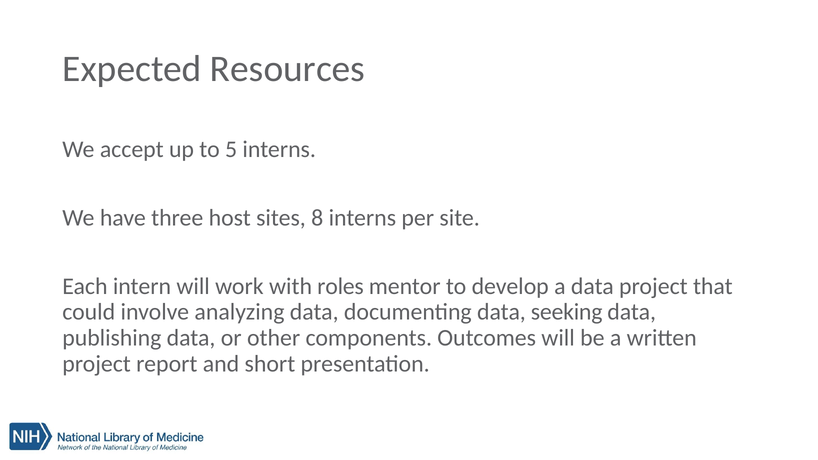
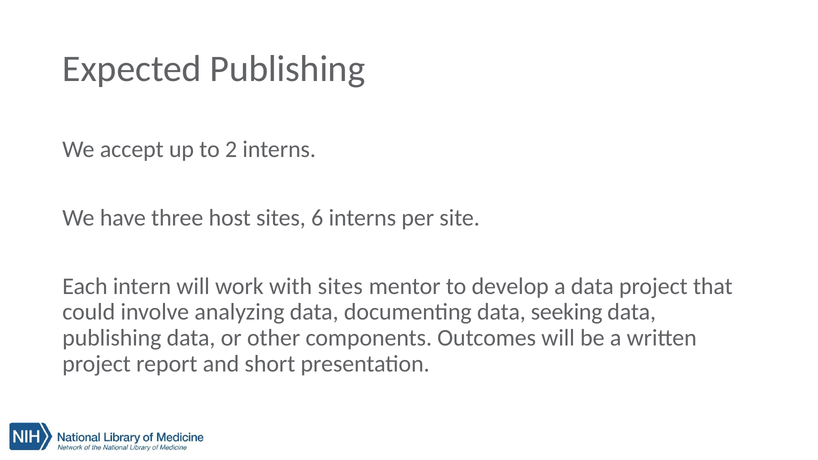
Expected Resources: Resources -> Publishing (288, 69)
5: 5 -> 2 (231, 149)
sites 8: 8 -> 6 (317, 218)
with roles: roles -> sites (340, 286)
